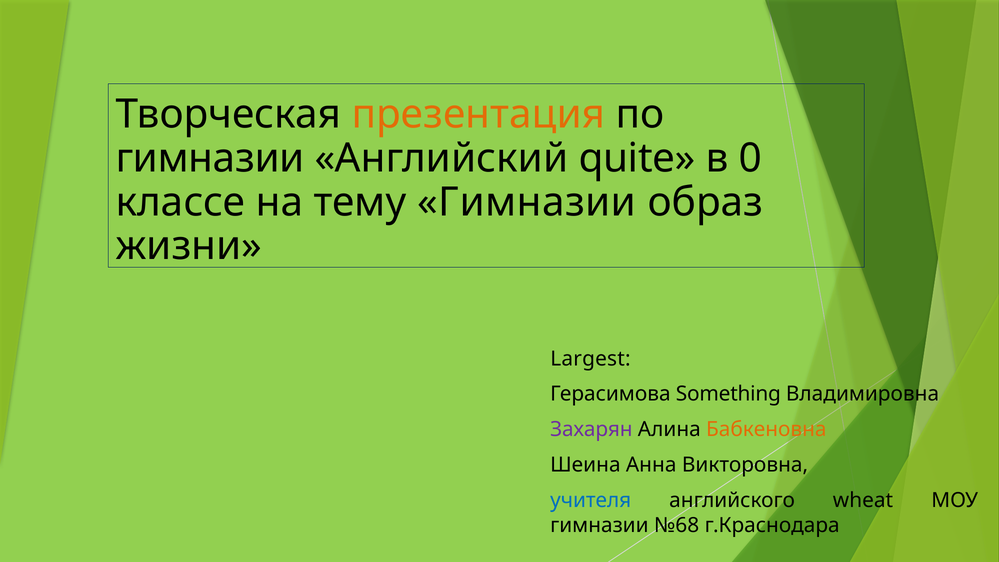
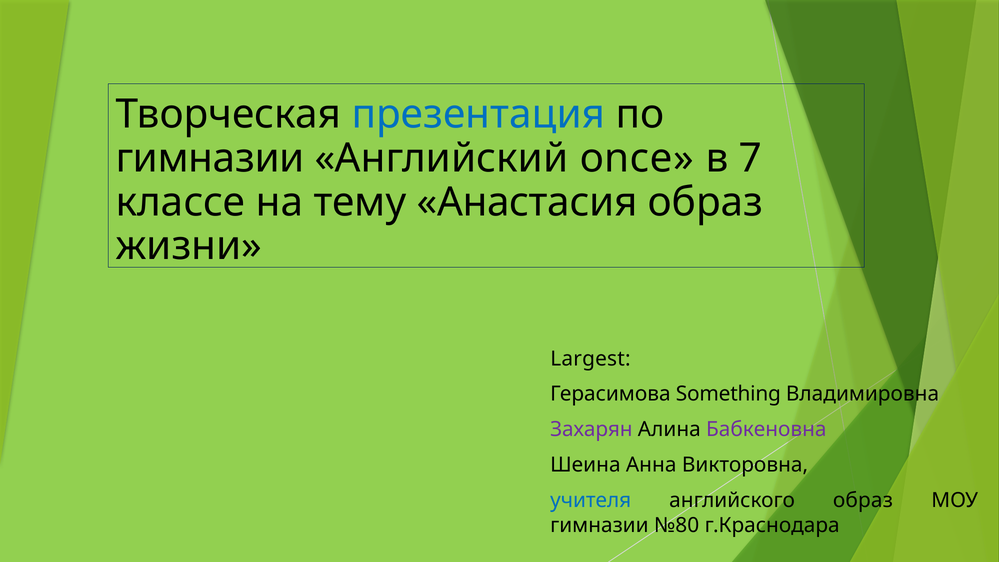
презентация colour: orange -> blue (478, 115)
quite: quite -> once (637, 158)
0: 0 -> 7 (751, 158)
тему Гимназии: Гимназии -> Анастасия (527, 202)
Бабкеновна colour: orange -> purple (766, 429)
английского wheat: wheat -> образ (863, 500)
№68: №68 -> №80 (677, 525)
